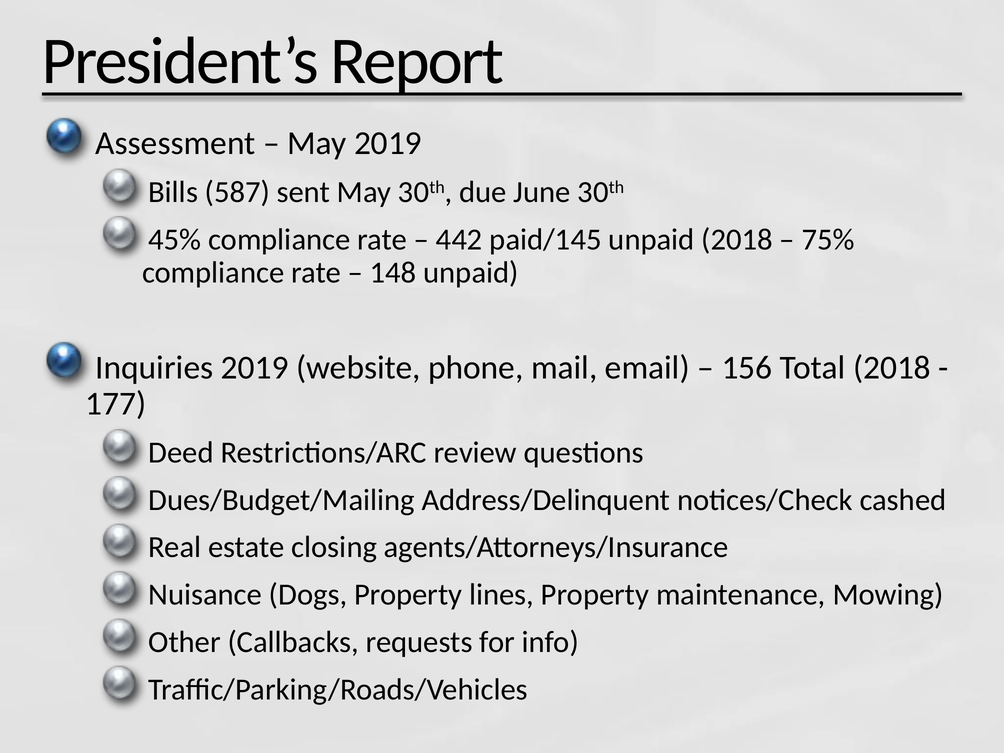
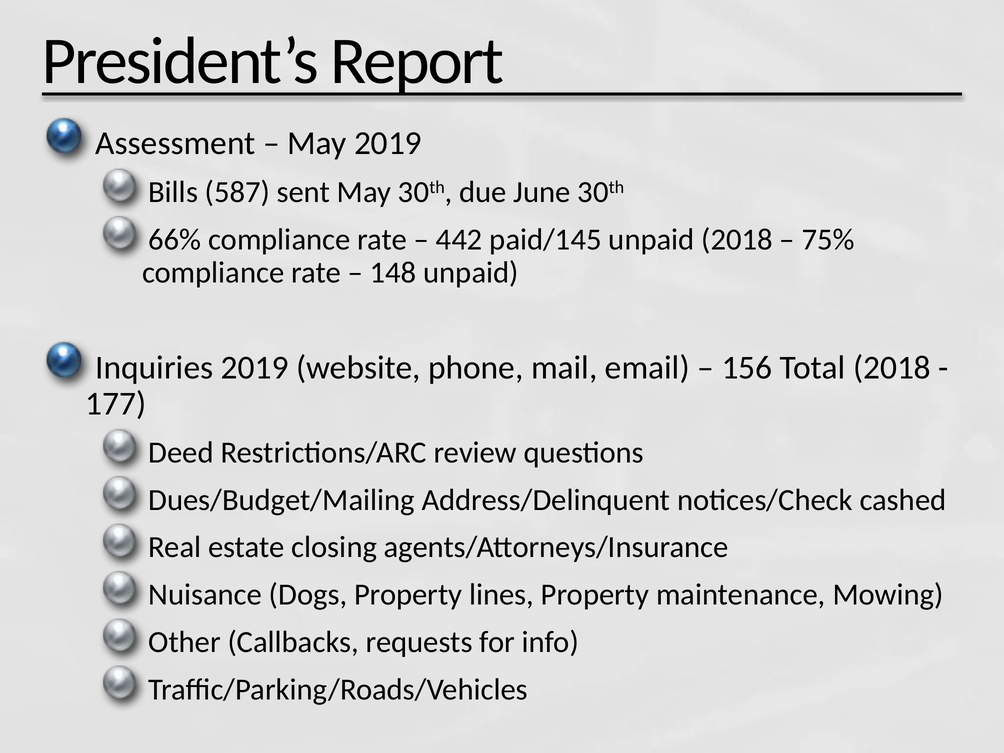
45%: 45% -> 66% (175, 240)
